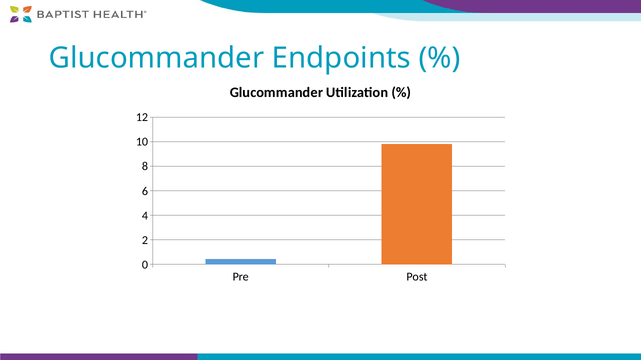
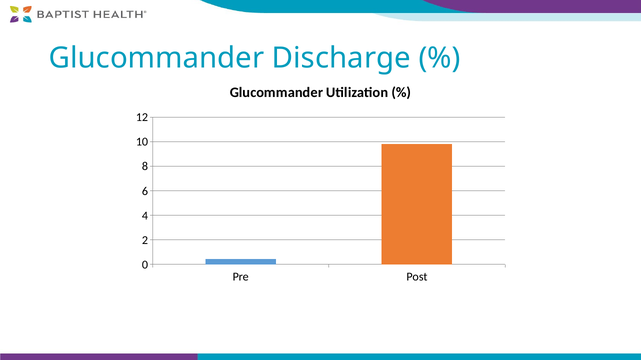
Endpoints: Endpoints -> Discharge (341, 58)
